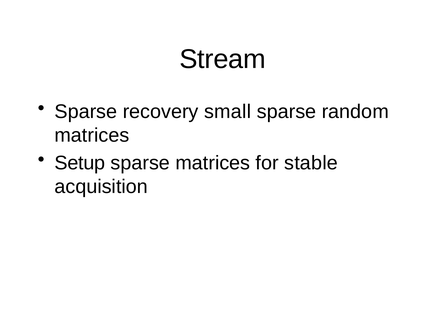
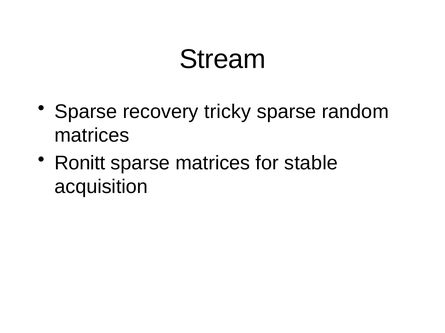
small: small -> tricky (228, 112)
Setup: Setup -> Ronitt (80, 163)
